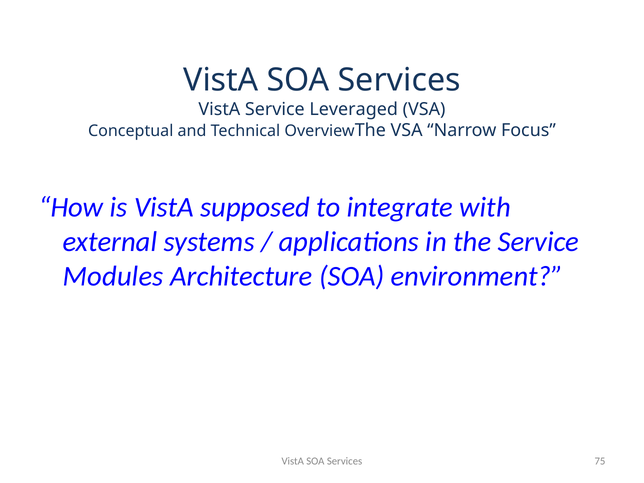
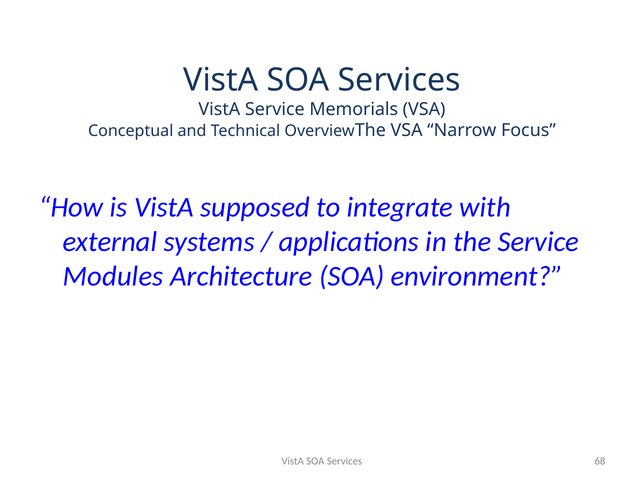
Leveraged: Leveraged -> Memorials (354, 109)
75: 75 -> 68 (600, 461)
